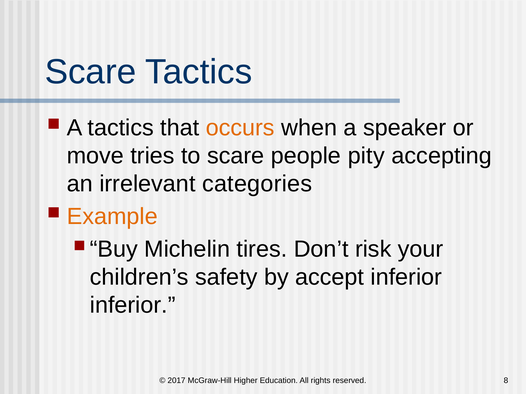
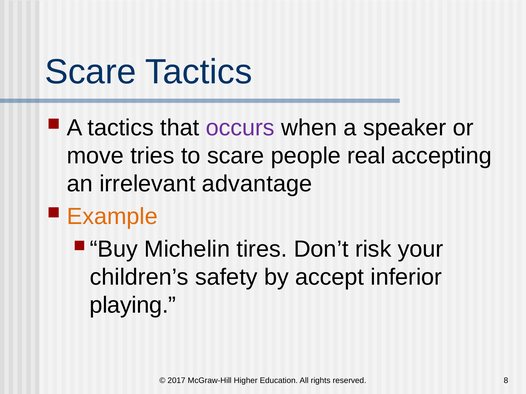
occurs colour: orange -> purple (240, 128)
pity: pity -> real (366, 156)
categories: categories -> advantage (257, 184)
inferior: inferior -> playing (133, 306)
